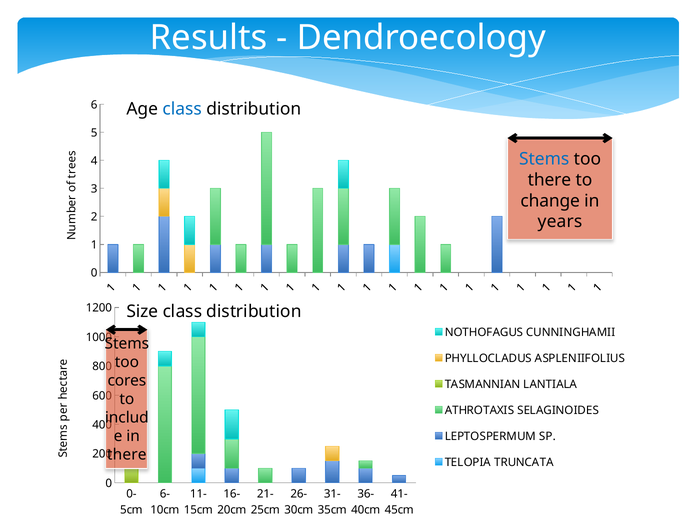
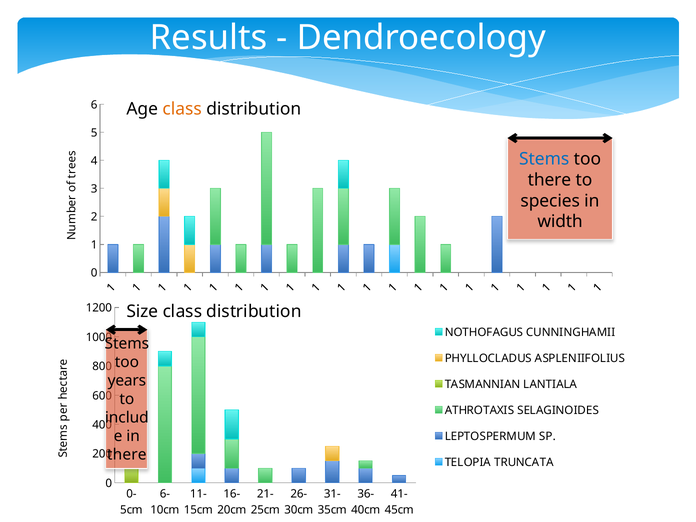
class colour: blue -> orange (182, 109)
change: change -> species (550, 201)
years: years -> width (560, 222)
cores: cores -> years (127, 381)
